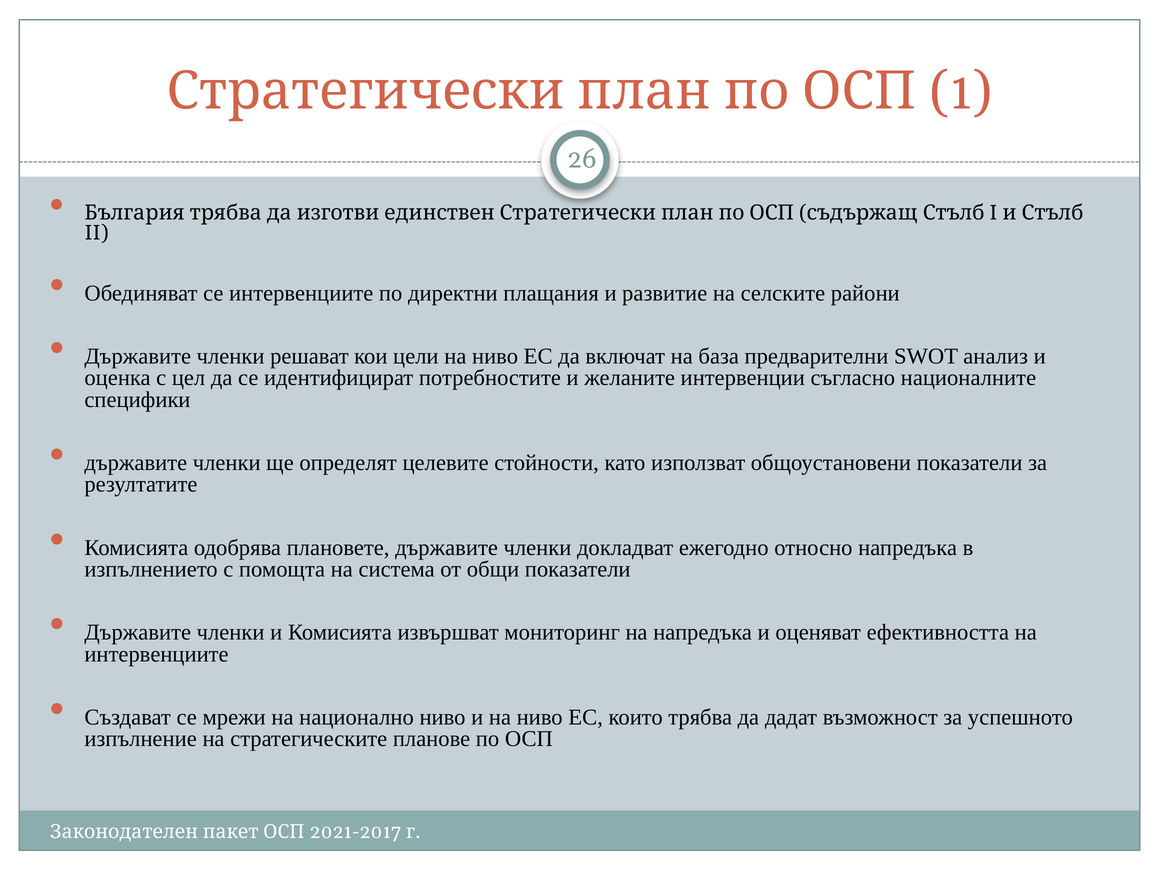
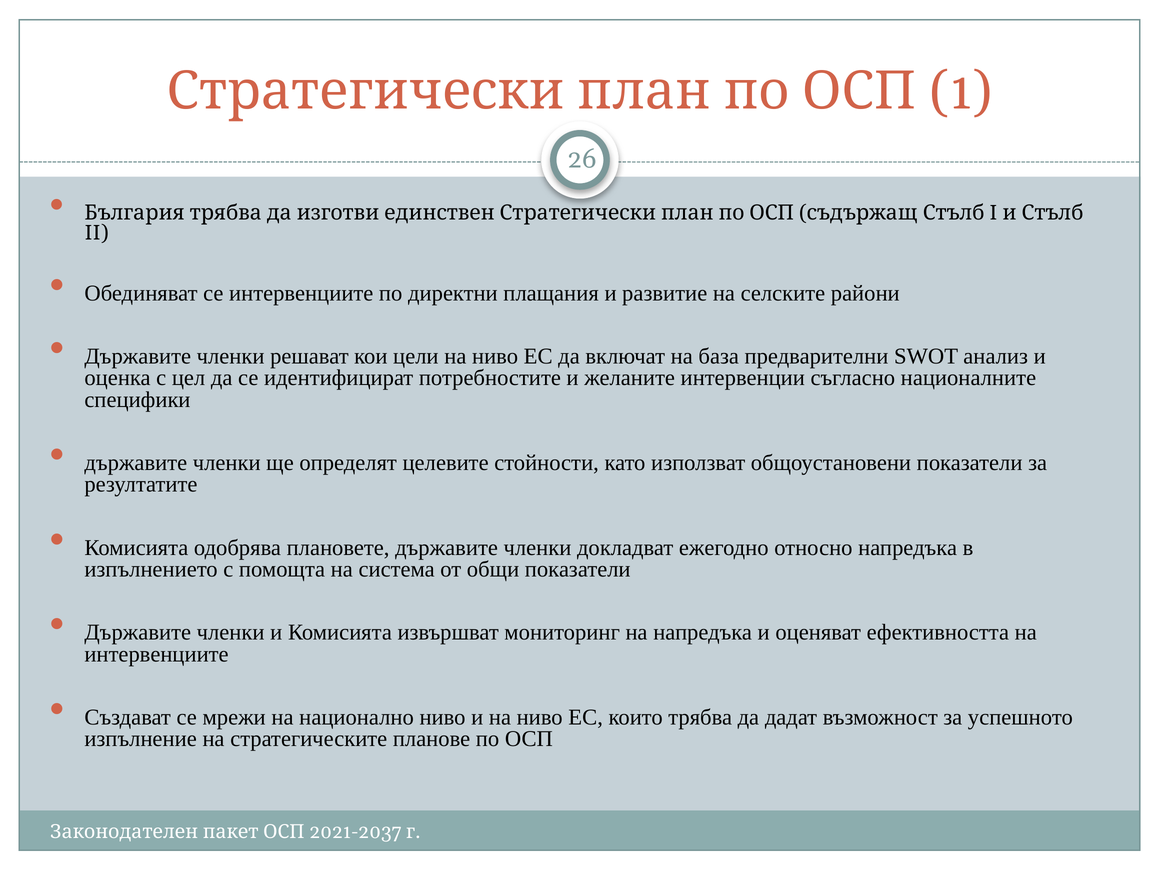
2021-2017: 2021-2017 -> 2021-2037 (355, 832)
